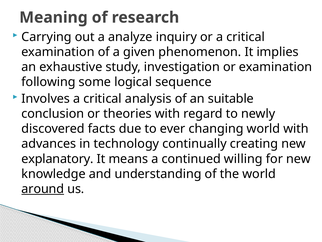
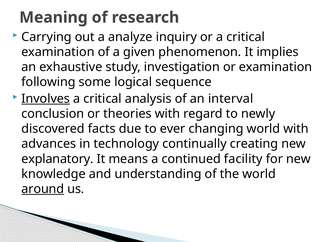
Involves underline: none -> present (46, 99)
suitable: suitable -> interval (231, 99)
willing: willing -> facility (243, 159)
